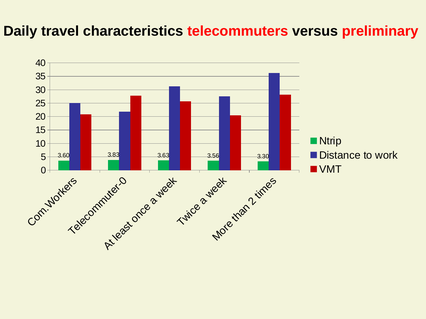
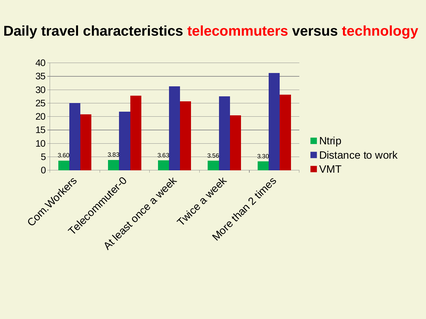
preliminary: preliminary -> technology (380, 31)
